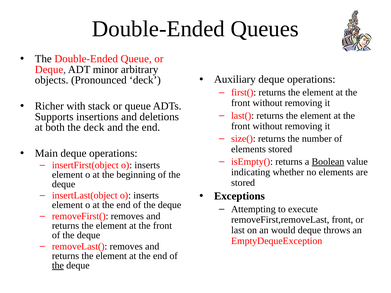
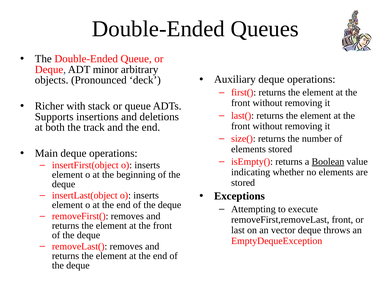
the deck: deck -> track (94, 127)
would: would -> vector (283, 230)
the underline: present -> none (58, 266)
